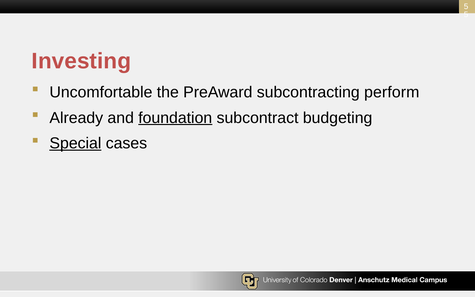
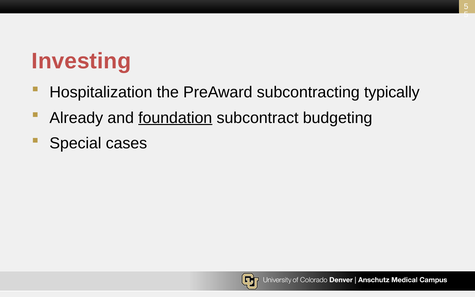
Uncomfortable: Uncomfortable -> Hospitalization (101, 92)
perform: perform -> typically (392, 92)
Special underline: present -> none (75, 143)
